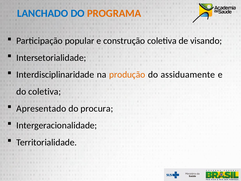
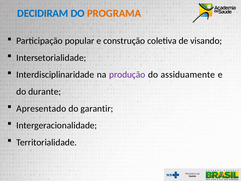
LANCHADO: LANCHADO -> DECIDIRAM (43, 13)
produção colour: orange -> purple (127, 75)
do coletiva: coletiva -> durante (45, 91)
procura: procura -> garantir (97, 108)
